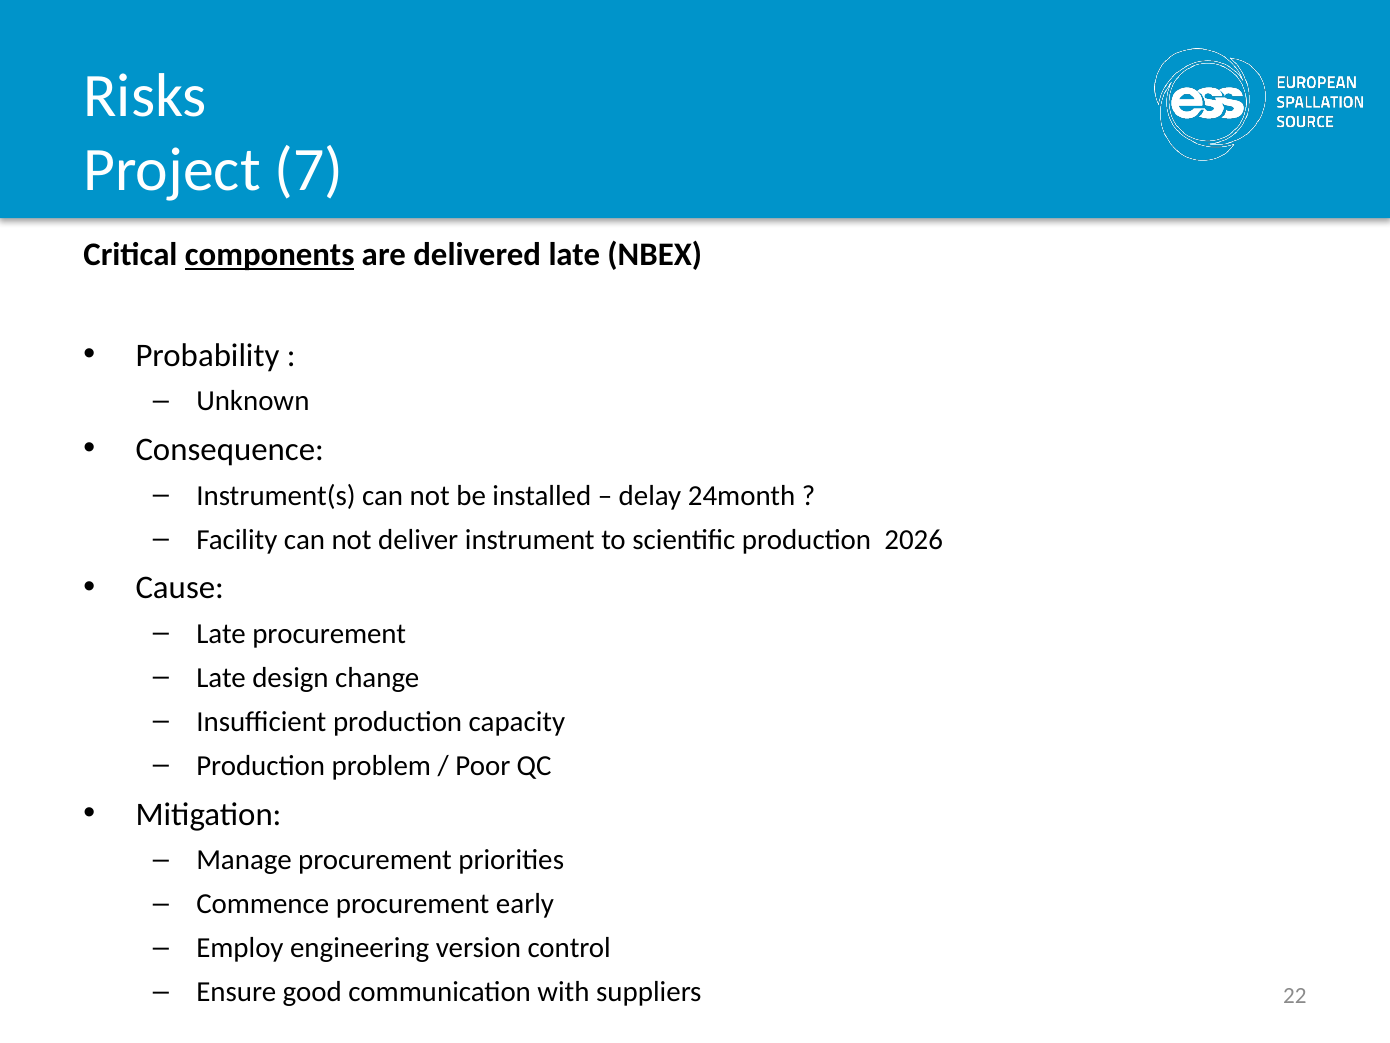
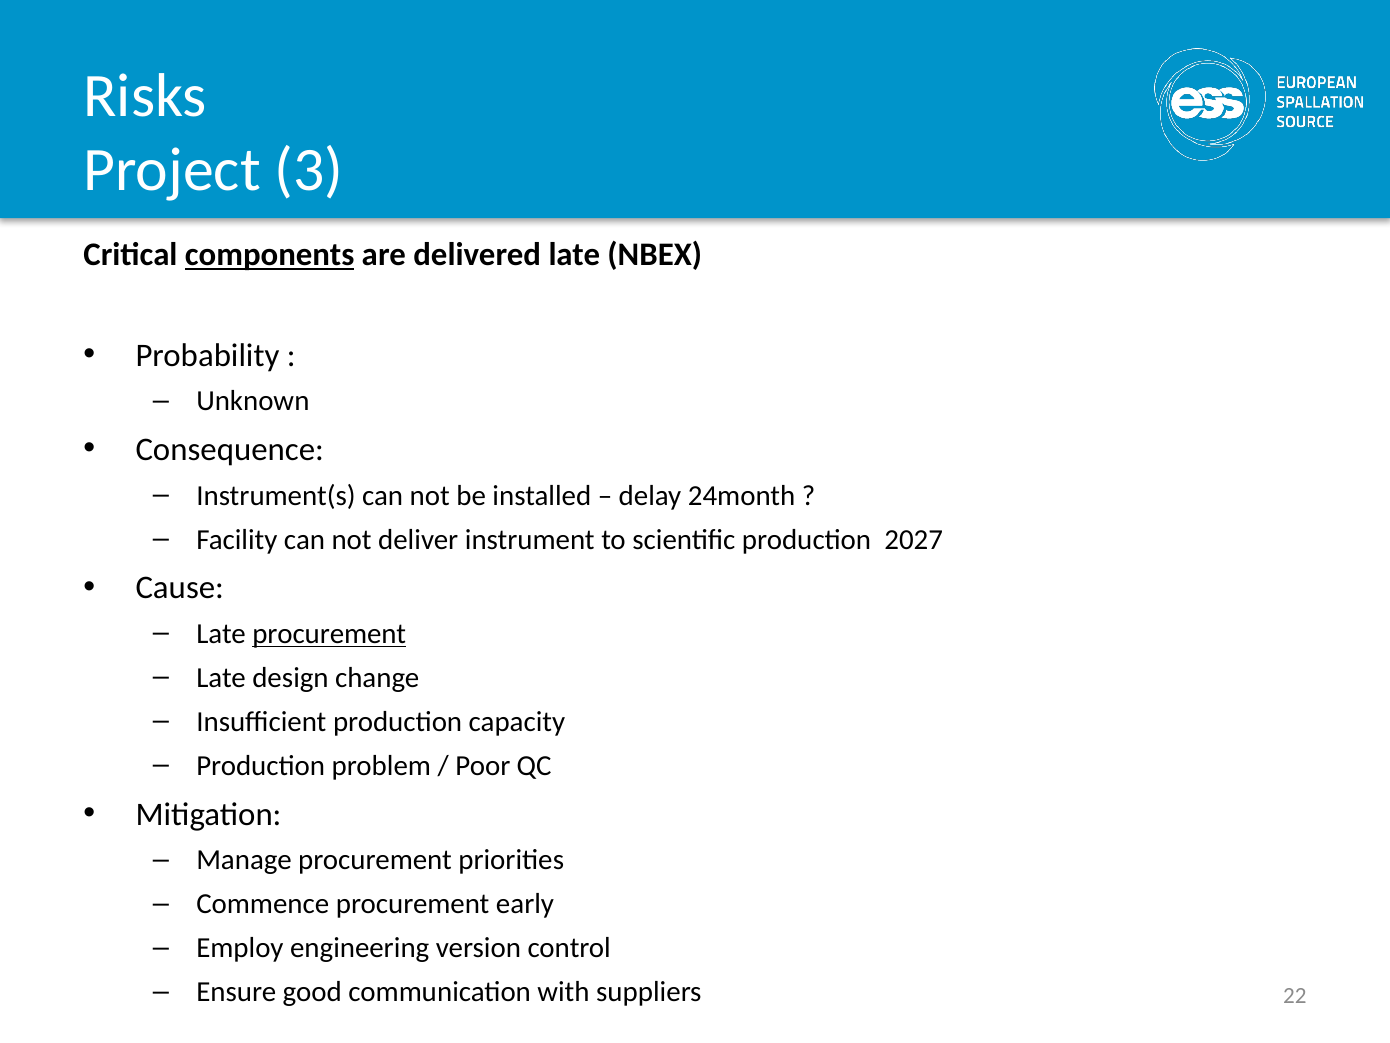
7: 7 -> 3 (309, 170)
2026: 2026 -> 2027 (914, 539)
procurement underline: none -> present (329, 634)
